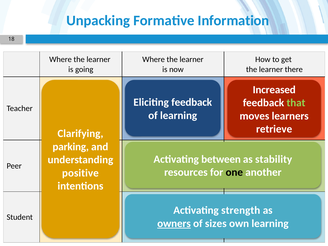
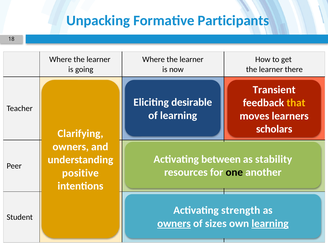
Information: Information -> Participants (233, 21)
Increased: Increased -> Transient (274, 90)
Eliciting feedback: feedback -> desirable (192, 102)
that colour: light green -> yellow (296, 103)
retrieve: retrieve -> scholars (274, 129)
parking: parking -> owners (71, 147)
learning underline: none -> present (270, 223)
